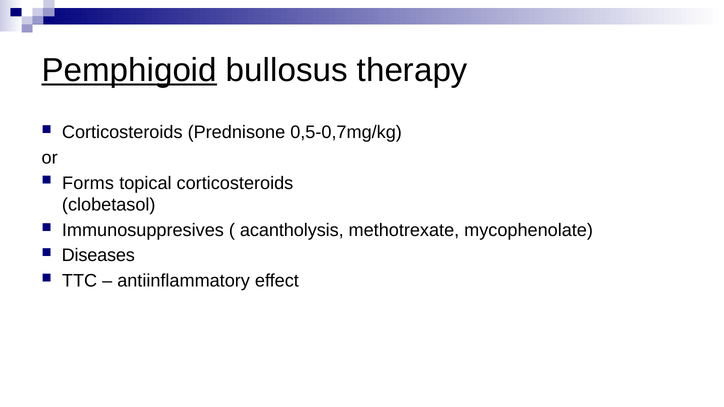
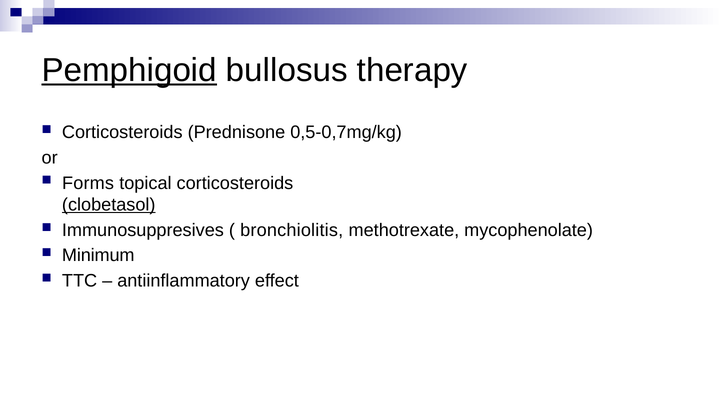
clobetasol underline: none -> present (109, 205)
acantholysis: acantholysis -> bronchiolitis (292, 230)
Diseases: Diseases -> Minimum (98, 256)
